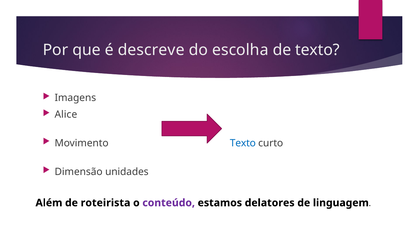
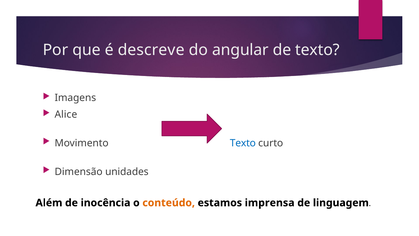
escolha: escolha -> angular (240, 50)
roteirista: roteirista -> inocência (106, 203)
conteúdo colour: purple -> orange (169, 203)
delatores: delatores -> imprensa (270, 203)
